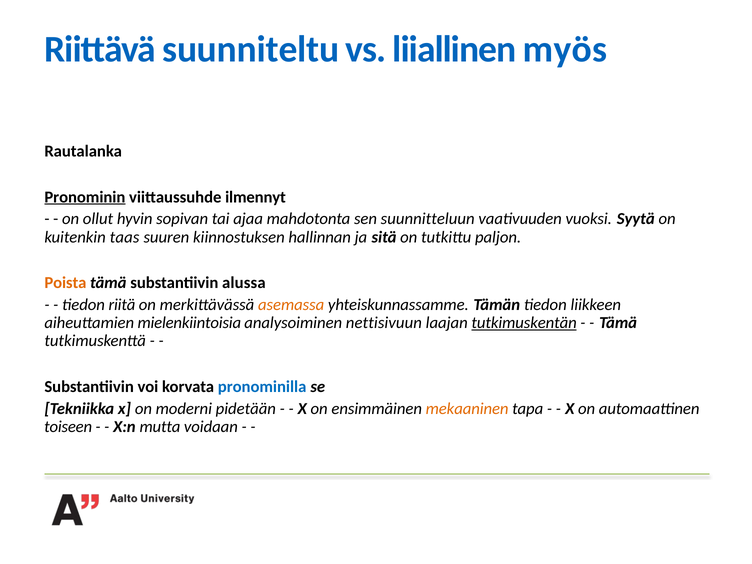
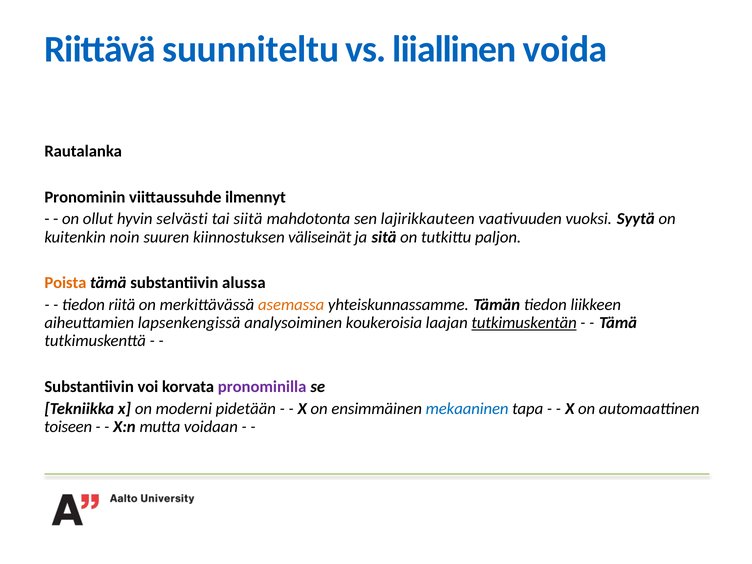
myös: myös -> voida (565, 50)
Pronominin underline: present -> none (85, 197)
sopivan: sopivan -> selvästi (182, 219)
ajaa: ajaa -> siitä (248, 219)
suunnitteluun: suunnitteluun -> lajirikkauteen (428, 219)
taas: taas -> noin (125, 237)
hallinnan: hallinnan -> väliseinät (320, 237)
mielenkiintoisia: mielenkiintoisia -> lapsenkengissä (189, 323)
nettisivuun: nettisivuun -> koukeroisia (384, 323)
pronominilla colour: blue -> purple (262, 387)
mekaaninen colour: orange -> blue (467, 409)
